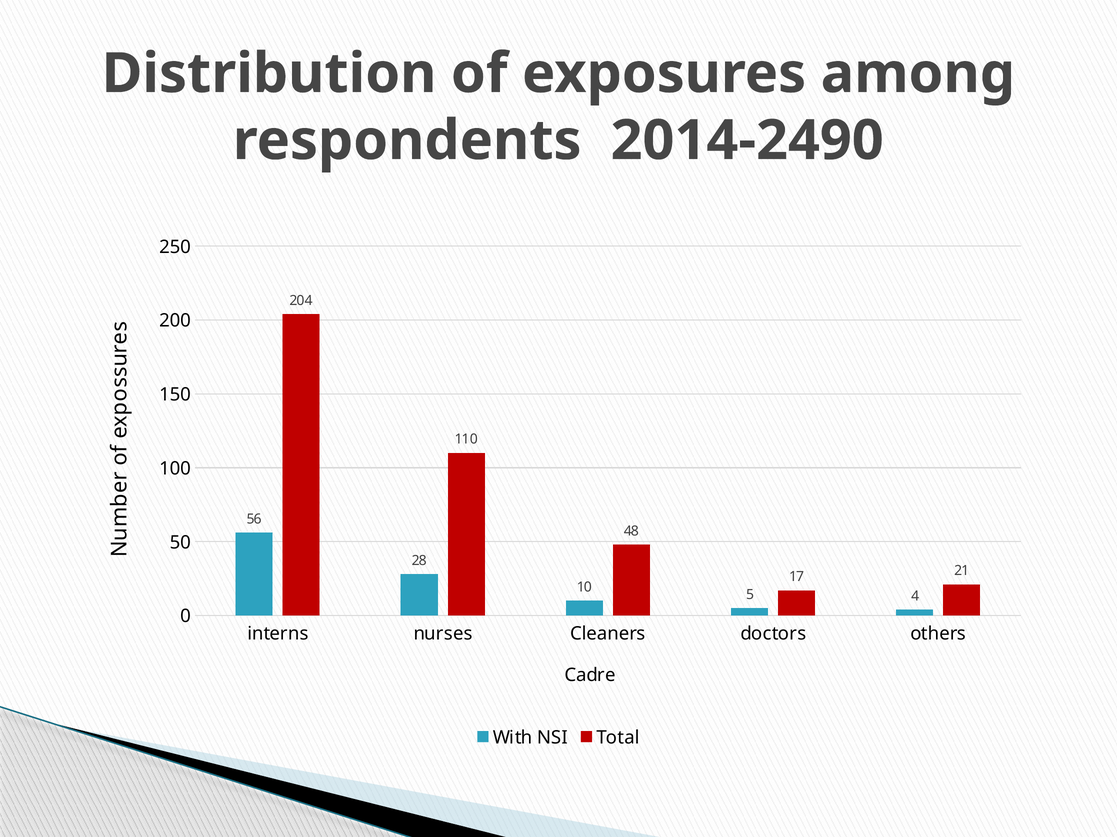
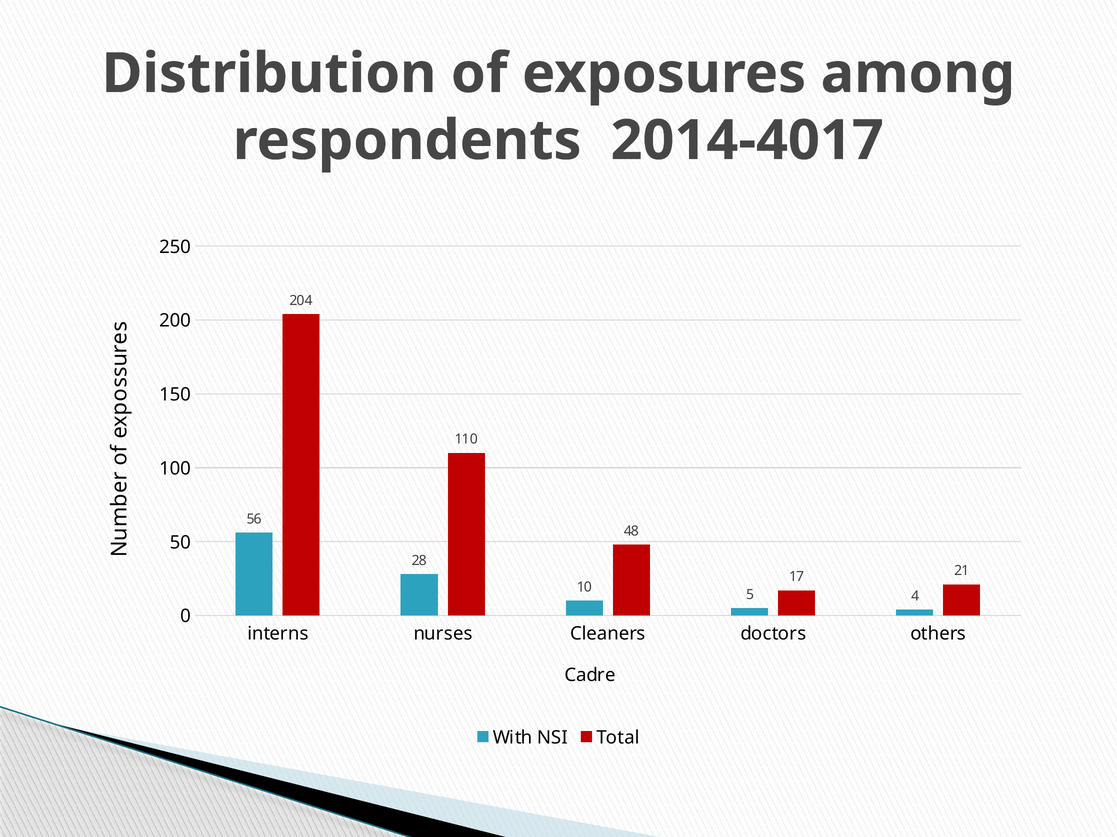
2014-2490: 2014-2490 -> 2014-4017 (747, 141)
